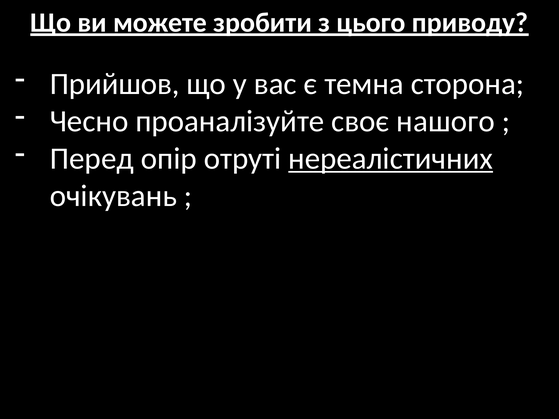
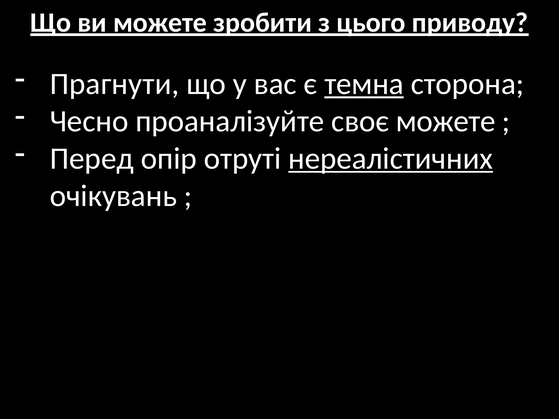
Прийшов: Прийшов -> Прагнути (115, 84)
темна underline: none -> present (364, 84)
своє нашого: нашого -> можете (446, 121)
